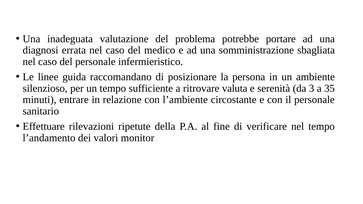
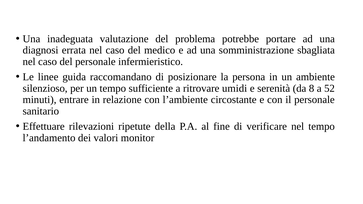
valuta: valuta -> umidi (235, 88)
3: 3 -> 8 (312, 88)
35: 35 -> 52 (329, 88)
